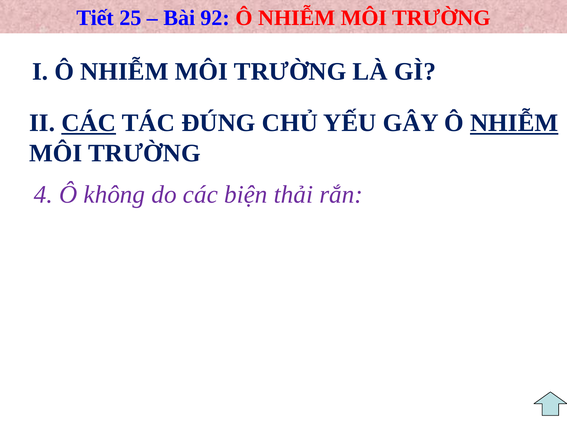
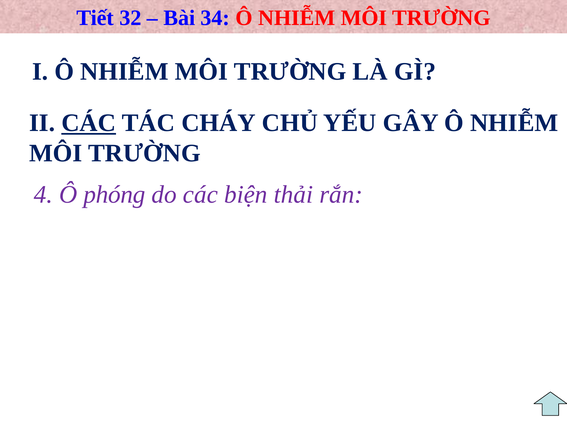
25: 25 -> 32 (130, 18)
92: 92 -> 34 (215, 18)
ĐÚNG: ĐÚNG -> CHÁY (218, 123)
NHIỄM underline: present -> none (514, 123)
không: không -> phóng (115, 194)
